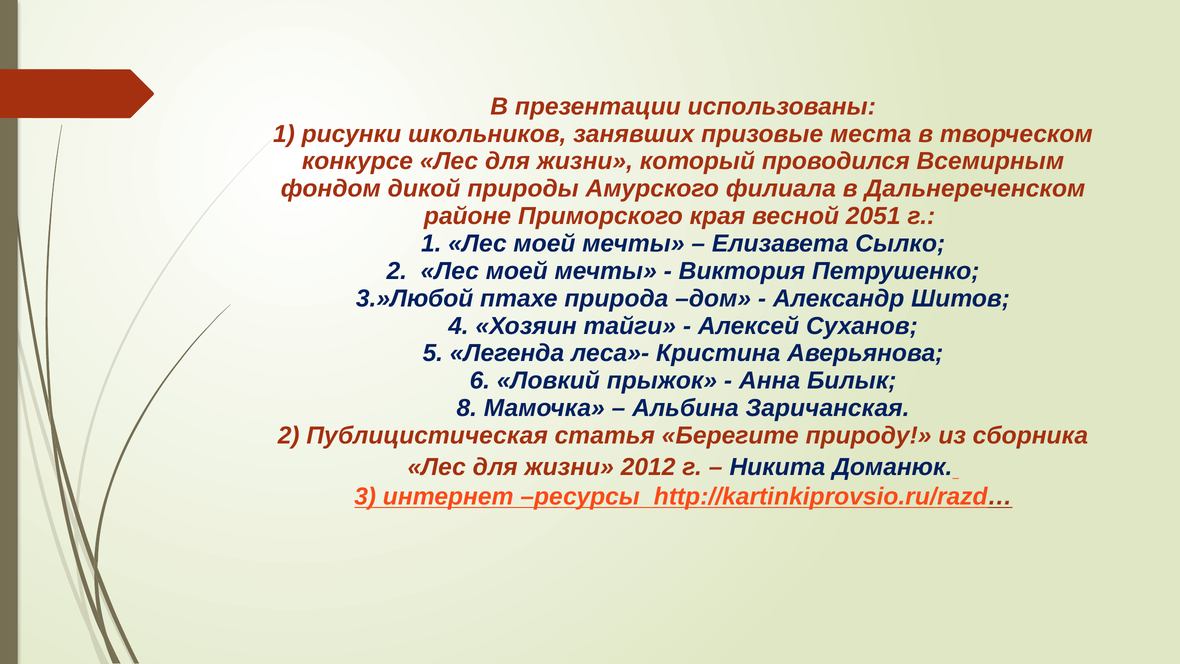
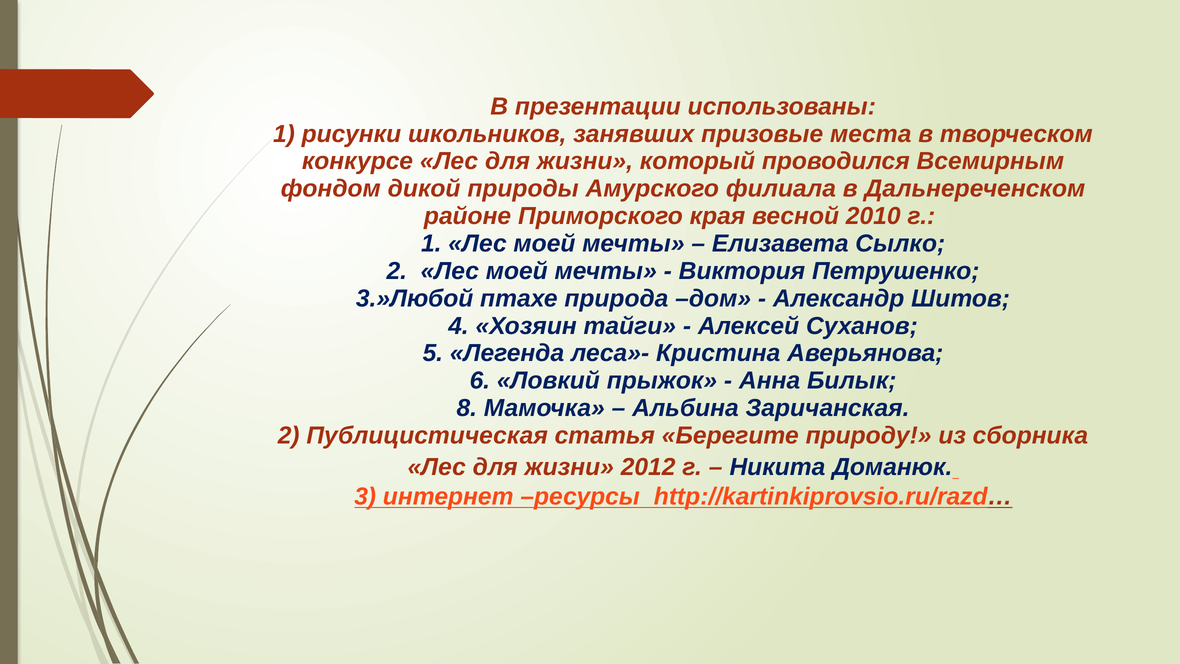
2051: 2051 -> 2010 (873, 216)
